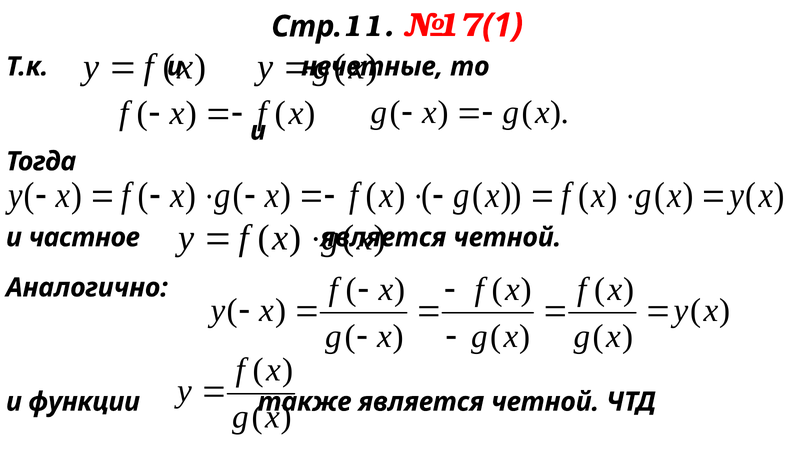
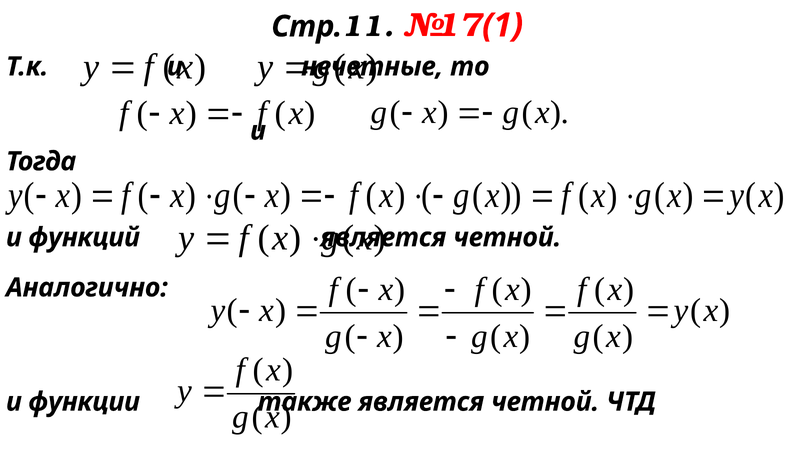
частное: частное -> функций (84, 238)
